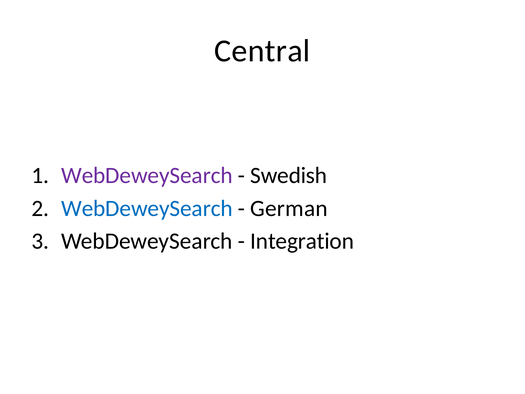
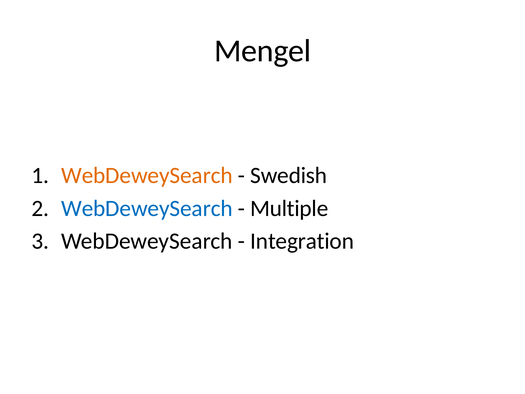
Central: Central -> Mengel (263, 51)
WebDeweySearch colour: purple -> orange (147, 175)
German: German -> Multiple (289, 208)
